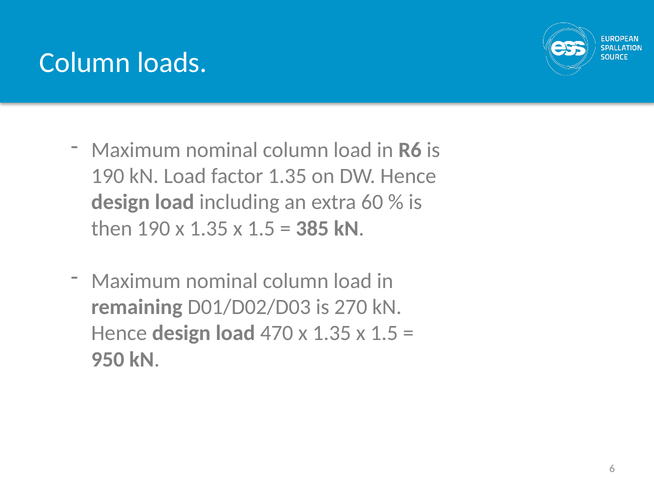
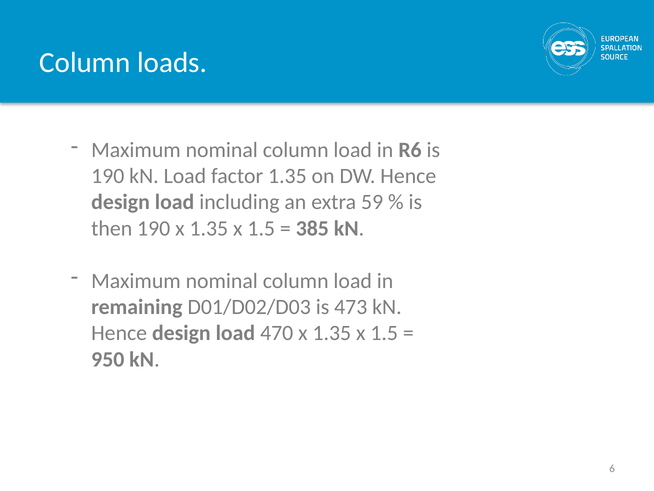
60: 60 -> 59 (372, 202)
270: 270 -> 473 (351, 307)
